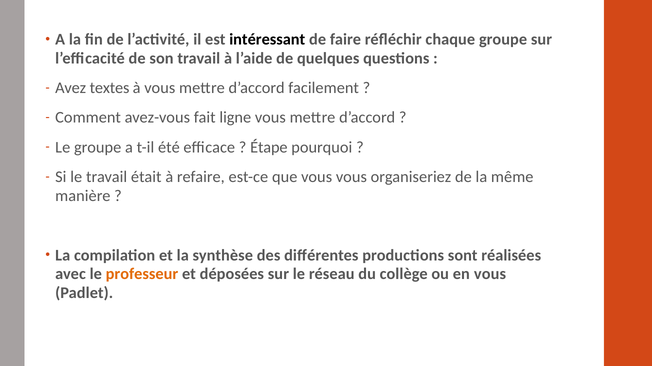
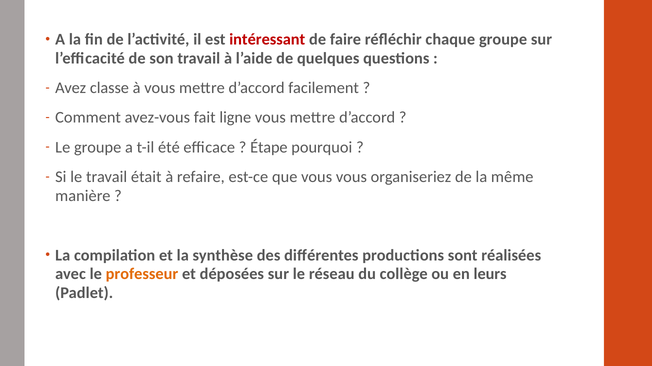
intéressant colour: black -> red (267, 39)
textes: textes -> classe (109, 88)
en vous: vous -> leurs (490, 275)
